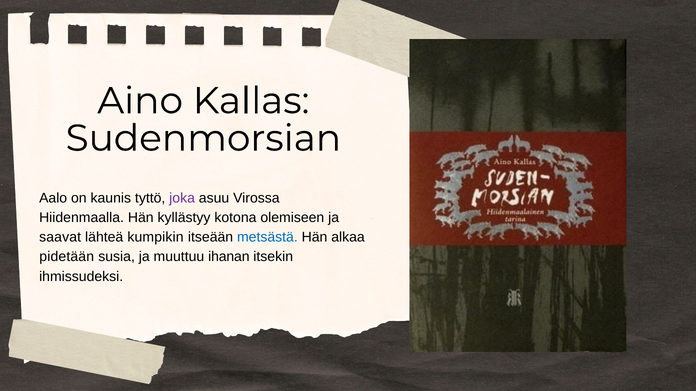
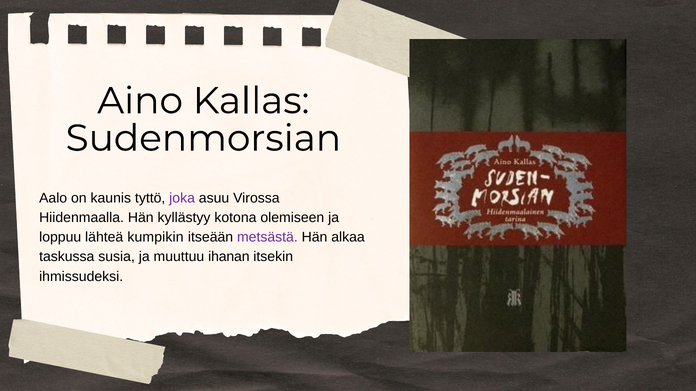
saavat: saavat -> loppuu (60, 238)
metsästä colour: blue -> purple (267, 238)
pidetään: pidetään -> taskussa (67, 257)
